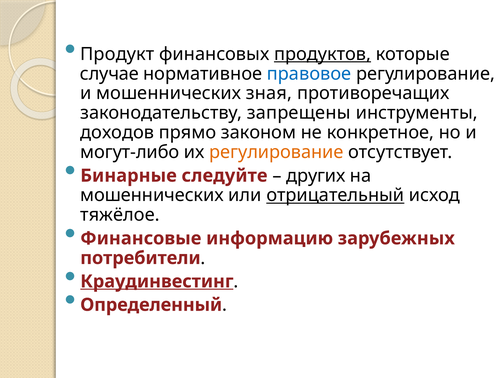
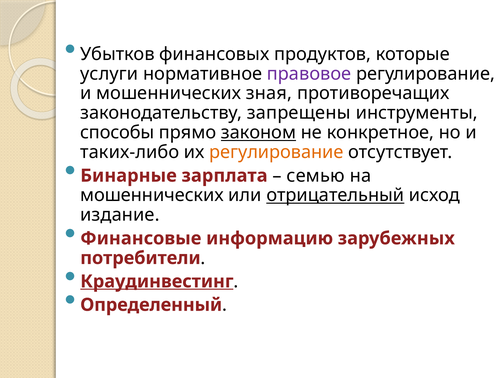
Продукт: Продукт -> Убытков (117, 54)
продуктов underline: present -> none (323, 54)
случае: случае -> услуги (109, 74)
правовое colour: blue -> purple (309, 74)
доходов: доходов -> способы (117, 133)
законом underline: none -> present (258, 133)
могут-либо: могут-либо -> таких-либо (130, 152)
следуйте: следуйте -> зарплата (225, 176)
других: других -> семью (316, 176)
тяжёлое: тяжёлое -> издание (120, 215)
